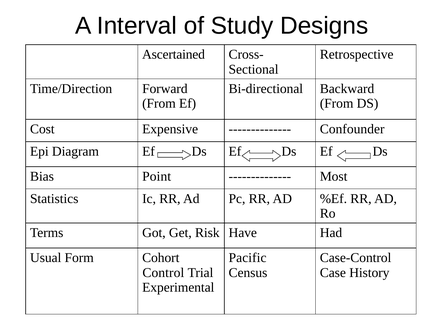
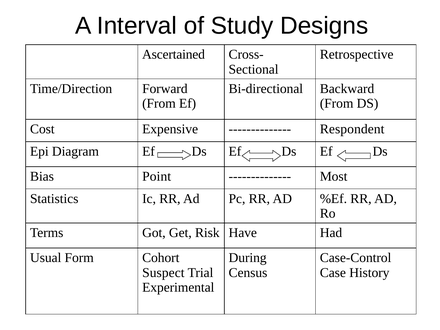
Confounder: Confounder -> Respondent (352, 129)
Pacific: Pacific -> During (248, 258)
Control: Control -> Suspect (163, 273)
